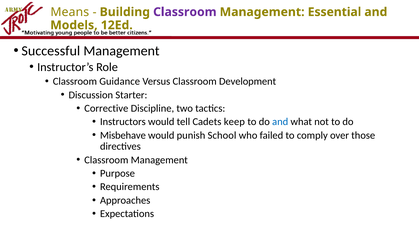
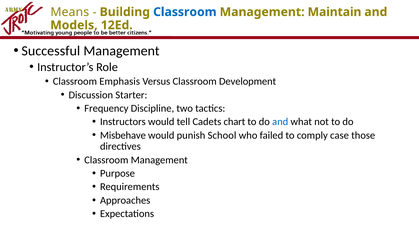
Classroom colour: purple -> blue (185, 12)
Essential: Essential -> Maintain (335, 12)
Guidance: Guidance -> Emphasis (120, 82)
Corrective: Corrective -> Frequency (106, 109)
keep: keep -> chart (234, 122)
over: over -> case (340, 136)
